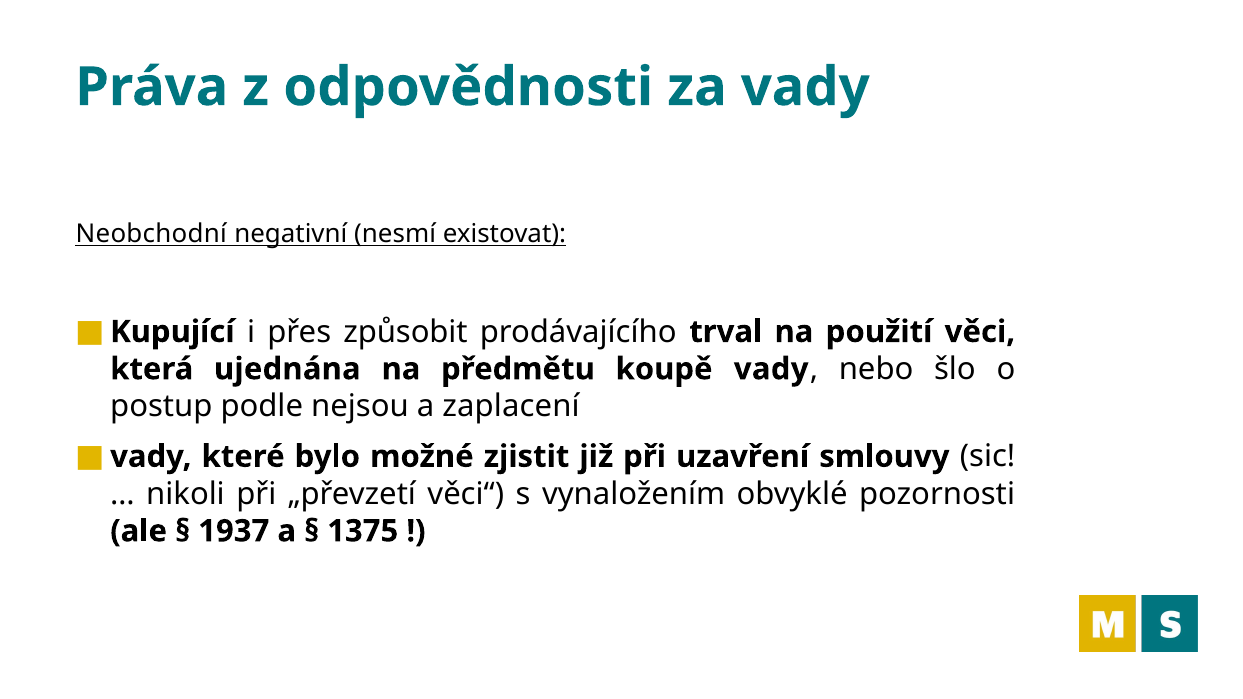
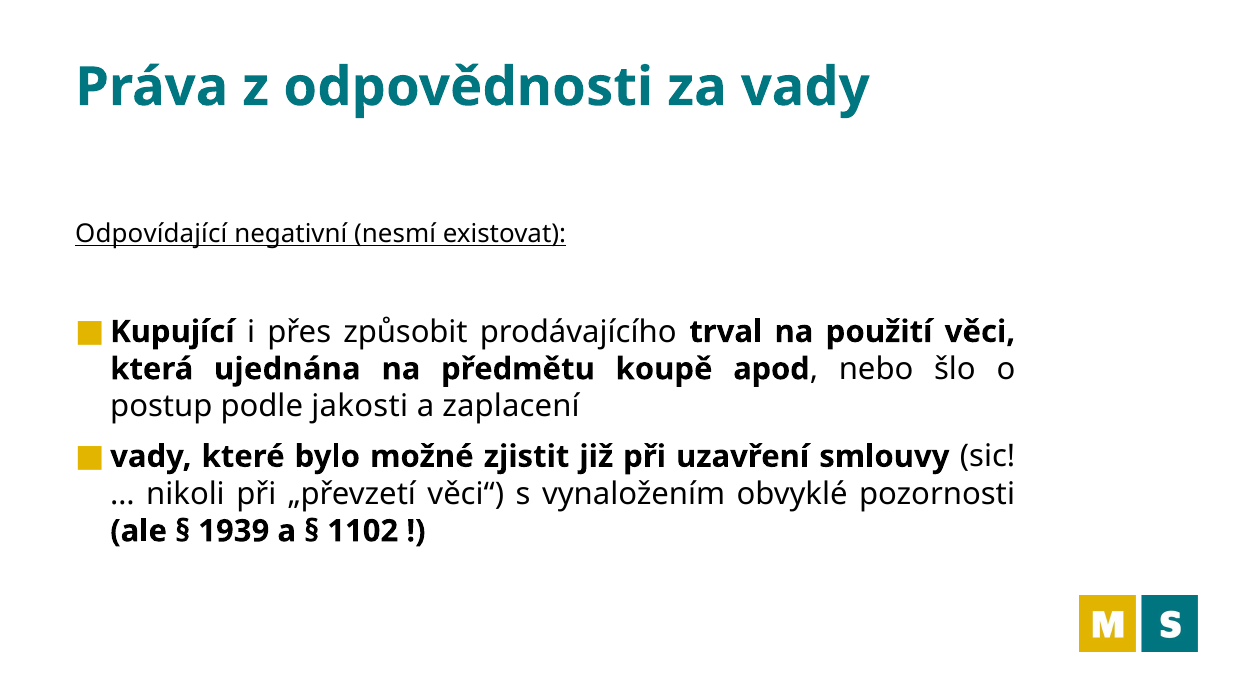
Neobchodní: Neobchodní -> Odpovídající (151, 234)
koupě vady: vady -> apod (771, 369)
nejsou: nejsou -> jakosti (360, 406)
1937: 1937 -> 1939 (234, 531)
1375: 1375 -> 1102 (363, 531)
